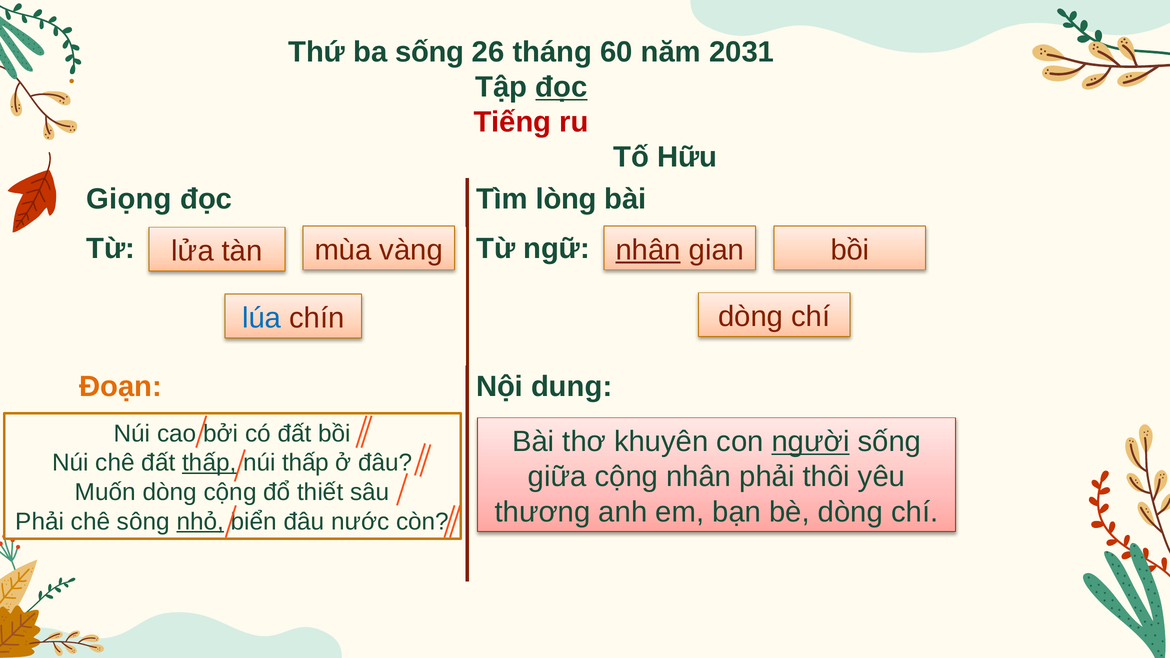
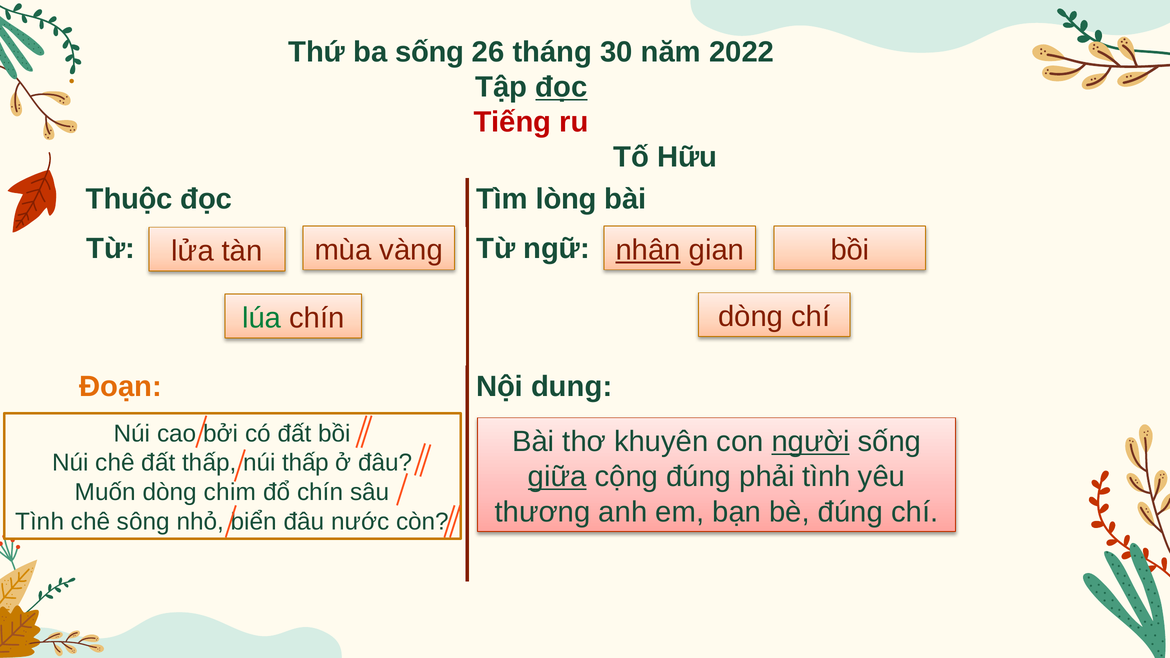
60: 60 -> 30 (616, 52)
2031: 2031 -> 2022 (742, 52)
Giọng: Giọng -> Thuộc (129, 199)
lúa colour: blue -> green (262, 318)
thấp underline: present -> none (209, 463)
giữa underline: none -> present (557, 477)
cộng nhân: nhân -> đúng (699, 477)
phải thôi: thôi -> tình (826, 477)
dòng cộng: cộng -> chim (230, 492)
đổ thiết: thiết -> chín (320, 492)
bè dòng: dòng -> đúng (850, 512)
Phải: Phải -> Tình (40, 522)
nhỏ underline: present -> none (200, 522)
